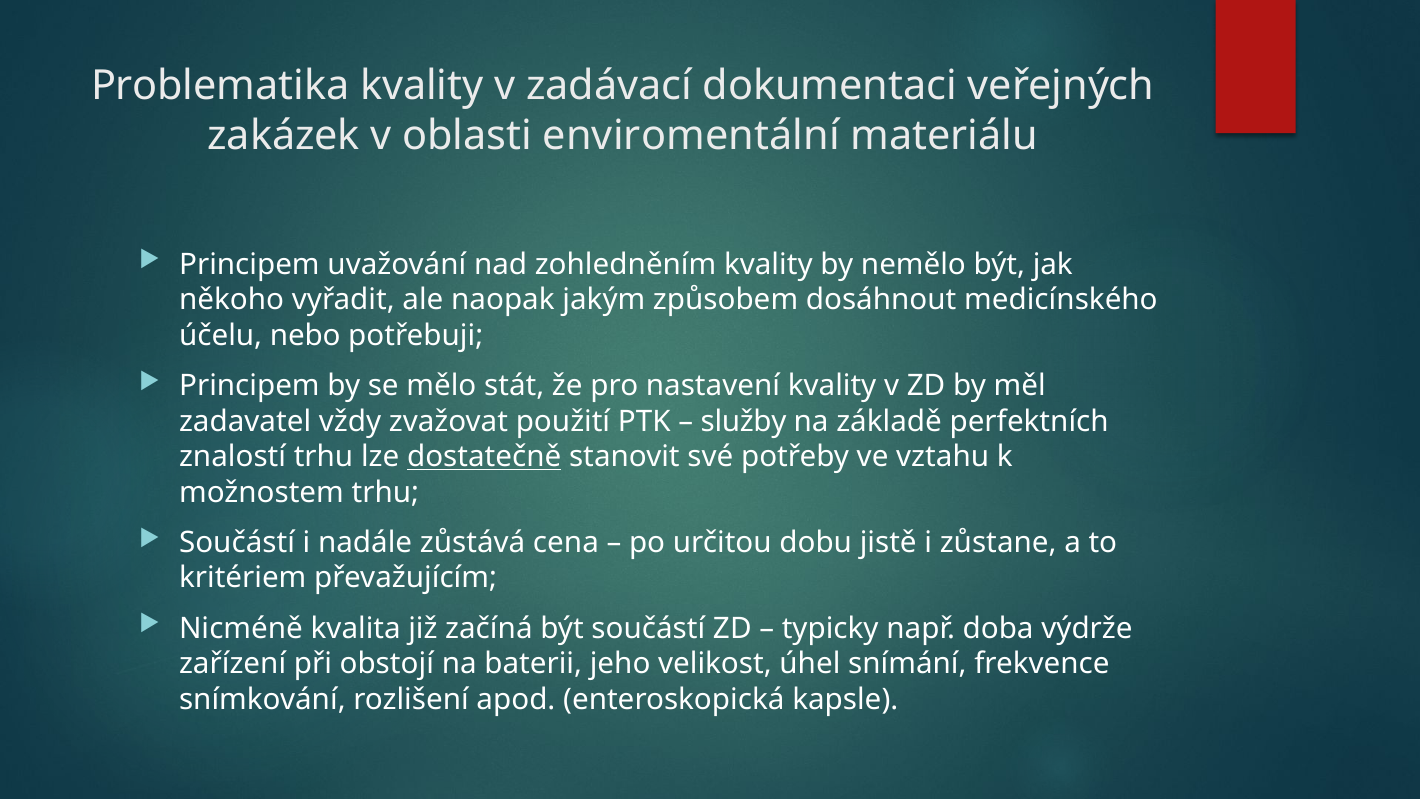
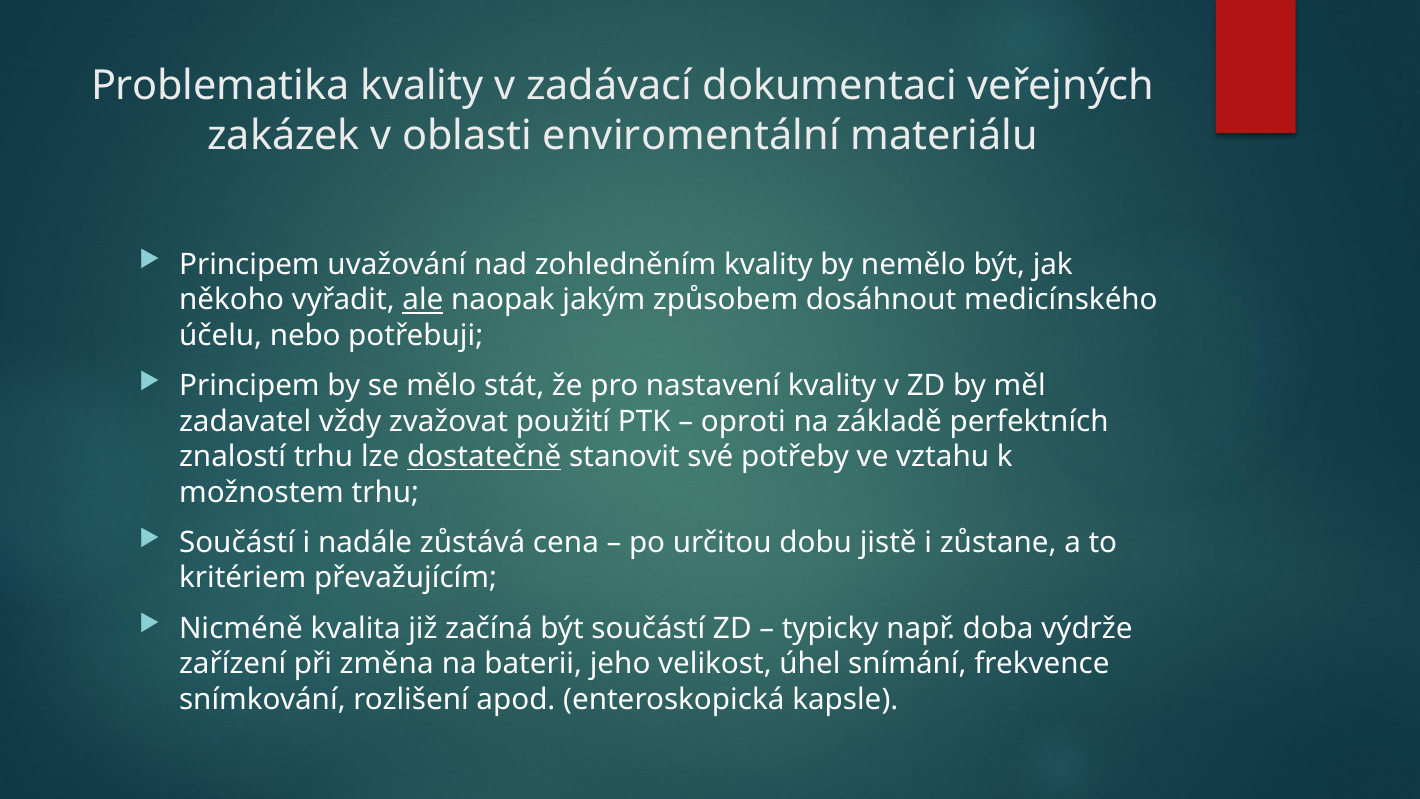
ale underline: none -> present (423, 300)
služby: služby -> oproti (743, 421)
obstojí: obstojí -> změna (387, 664)
